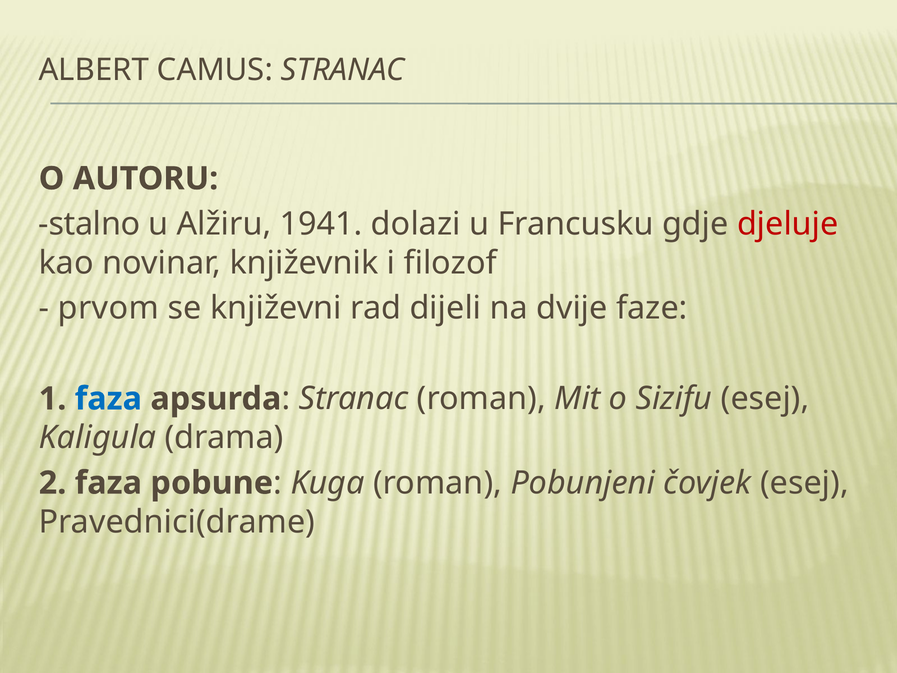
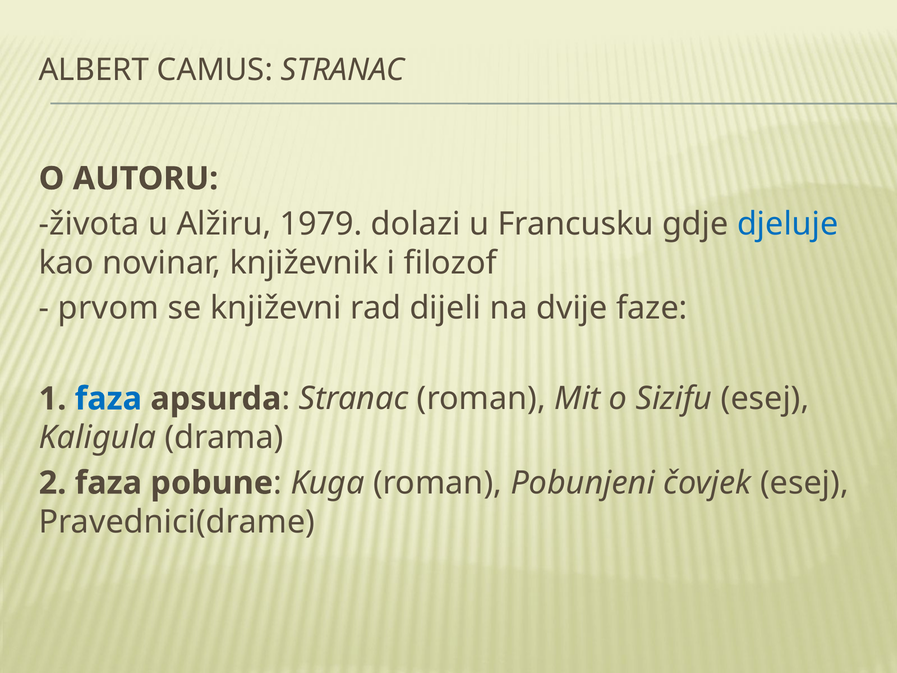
stalno: stalno -> života (89, 224)
1941: 1941 -> 1979 (321, 224)
djeluje colour: red -> blue (788, 224)
